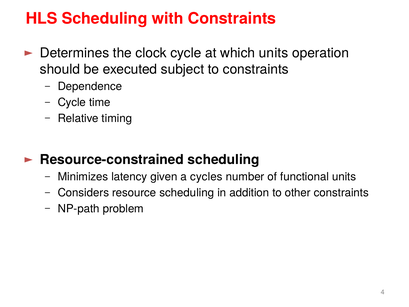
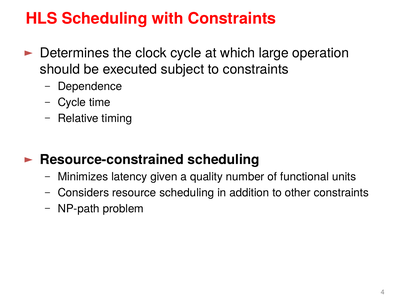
which units: units -> large (274, 53)
cycles: cycles -> quality (206, 177)
